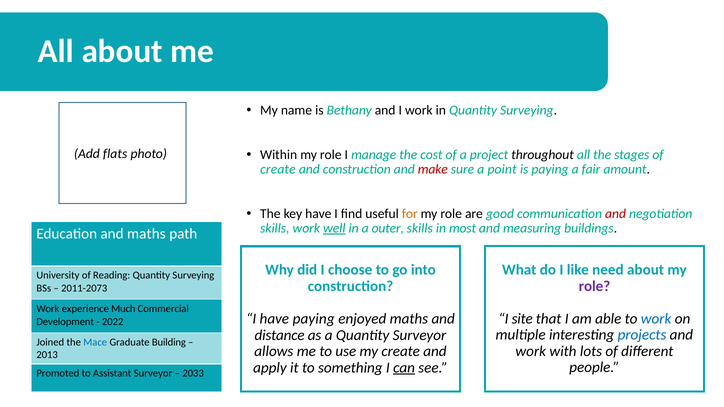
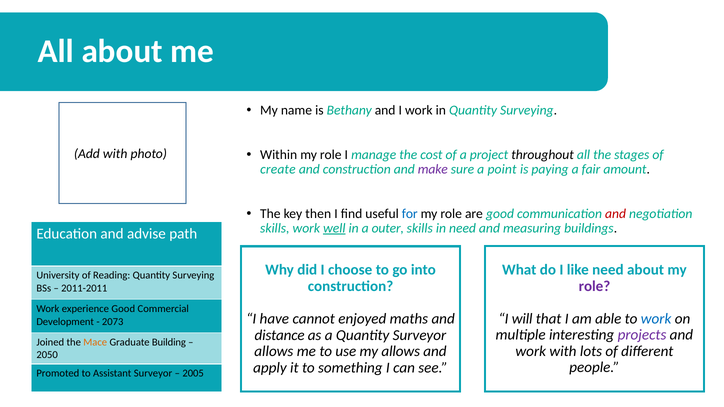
Add flats: flats -> with (115, 154)
make colour: red -> purple (433, 169)
key have: have -> then (318, 214)
for colour: orange -> blue (410, 214)
in most: most -> need (463, 228)
and maths: maths -> advise (146, 234)
2011-2073: 2011-2073 -> 2011-2011 (84, 288)
experience Much: Much -> Good (123, 309)
site: site -> will (522, 319)
have paying: paying -> cannot (314, 319)
2022: 2022 -> 2073 (113, 322)
projects colour: blue -> purple (642, 335)
Mace colour: blue -> orange (95, 342)
my create: create -> allows (401, 352)
2013: 2013 -> 2050 (47, 355)
can underline: present -> none (404, 368)
2033: 2033 -> 2005 (193, 373)
